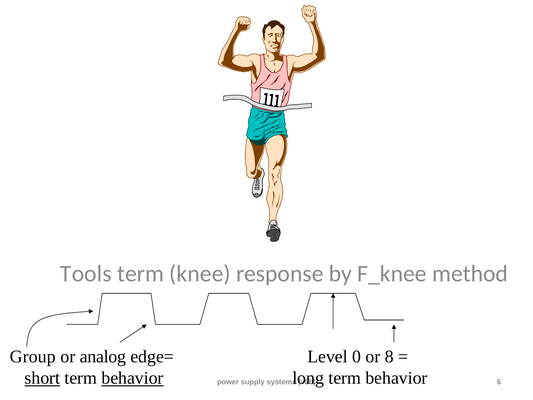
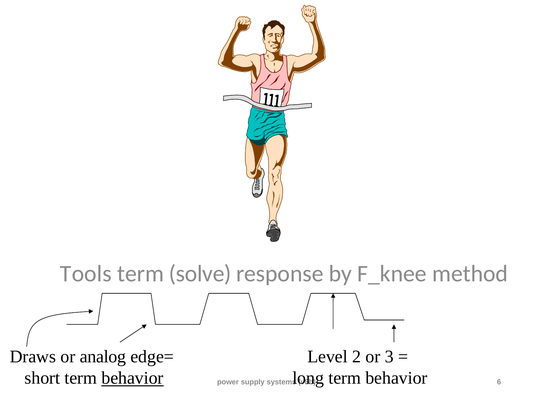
knee: knee -> solve (200, 273)
Group: Group -> Draws (33, 357)
0: 0 -> 2 (357, 357)
8: 8 -> 3 (389, 357)
short underline: present -> none (42, 378)
